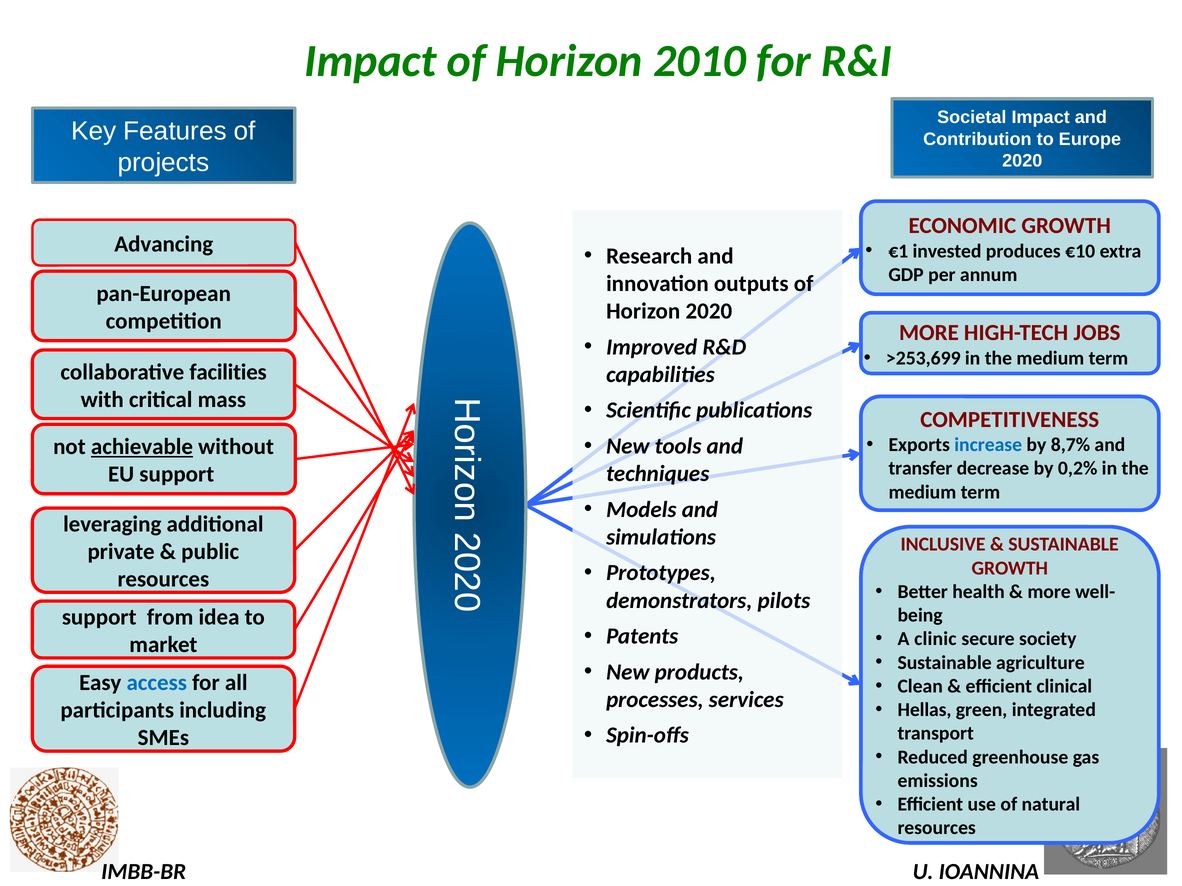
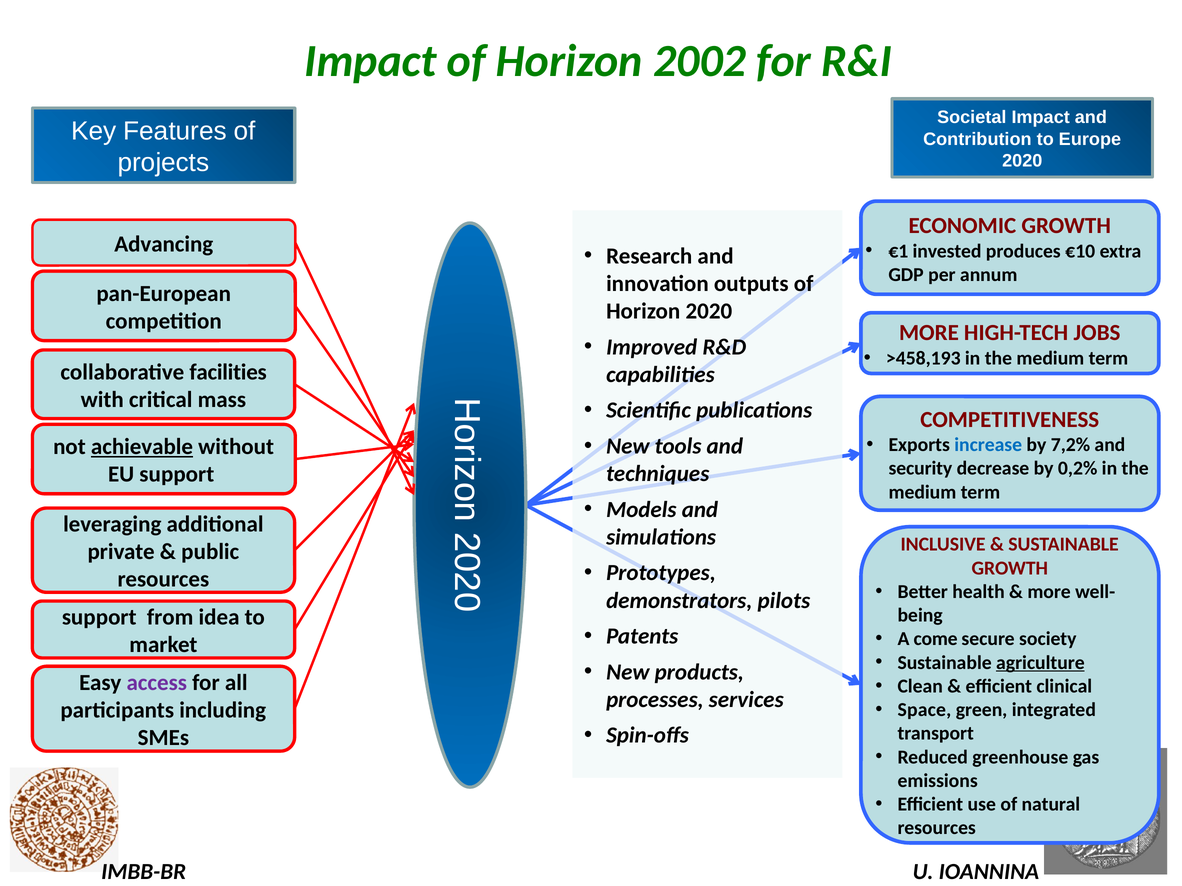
2010: 2010 -> 2002 (700, 61)
>253,699: >253,699 -> >458,193 (923, 358)
8,7%: 8,7% -> 7,2% (1071, 445)
transfer: transfer -> security (920, 469)
clinic: clinic -> come (936, 639)
agriculture underline: none -> present (1040, 663)
access colour: blue -> purple (157, 683)
Hellas: Hellas -> Space (924, 710)
